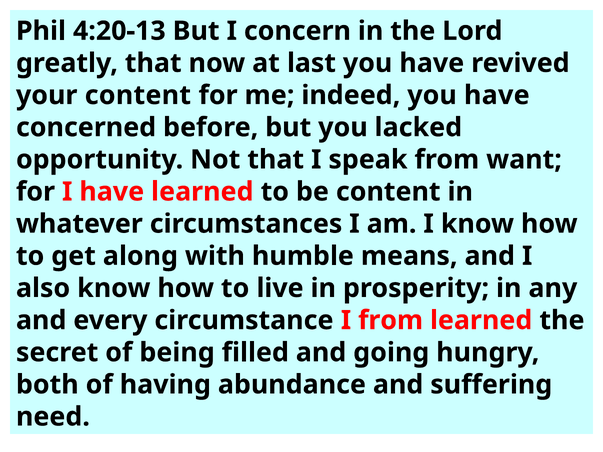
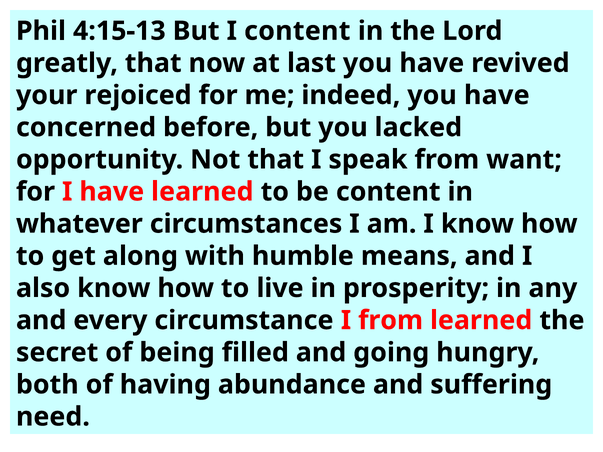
4:20-13: 4:20-13 -> 4:15-13 (119, 31)
I concern: concern -> content (297, 31)
your content: content -> rejoiced (138, 95)
